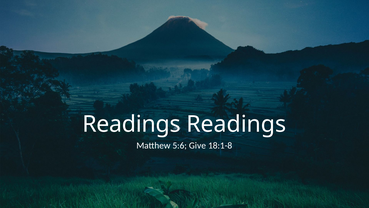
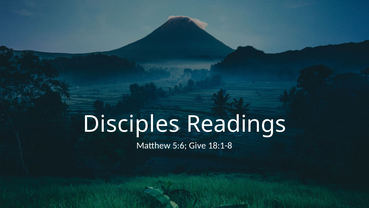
Readings: Readings -> Disciples (131, 124)
